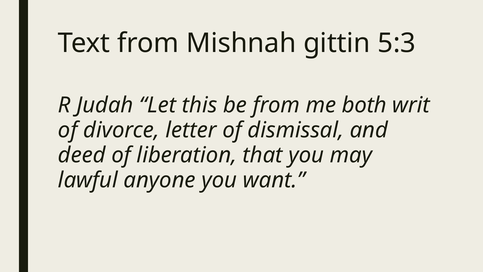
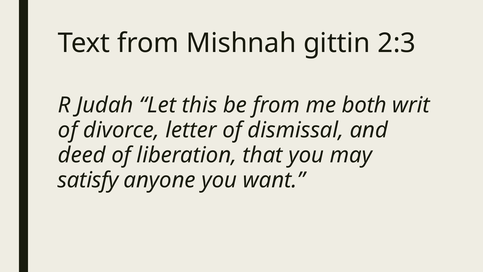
5:3: 5:3 -> 2:3 (397, 43)
lawful: lawful -> satisfy (88, 180)
